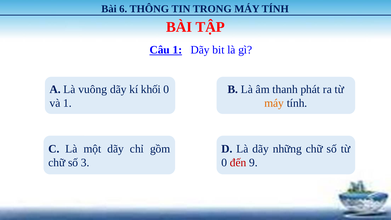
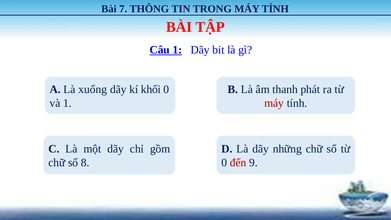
6: 6 -> 7 (123, 9)
vuông: vuông -> xuống (93, 89)
máy colour: orange -> red (274, 103)
3: 3 -> 8 (85, 163)
